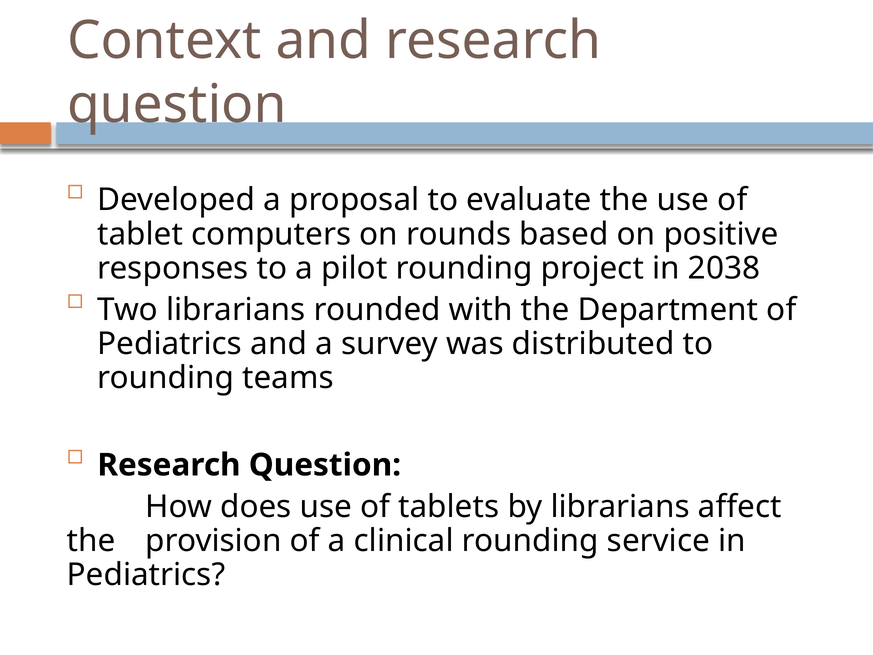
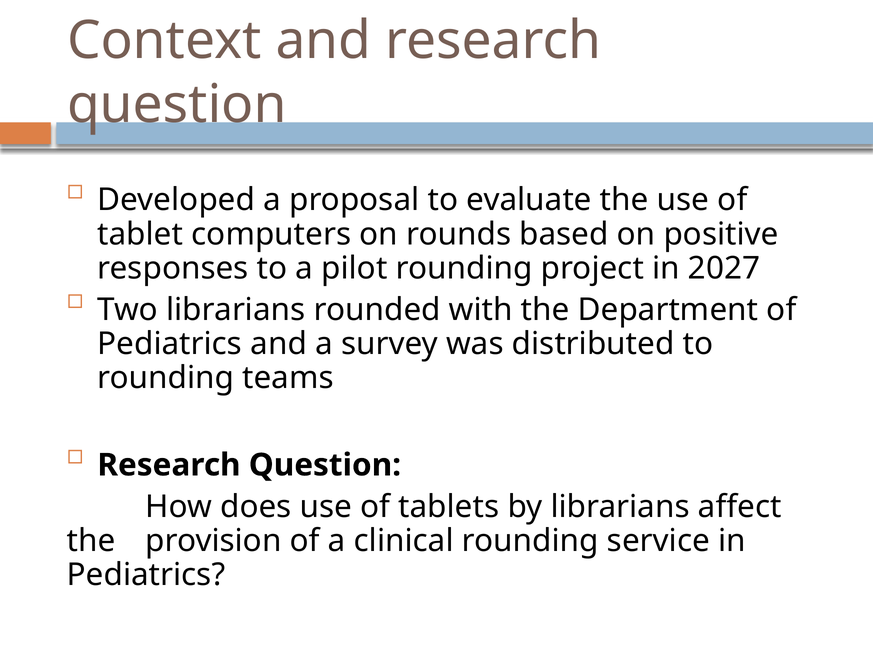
2038: 2038 -> 2027 (724, 268)
